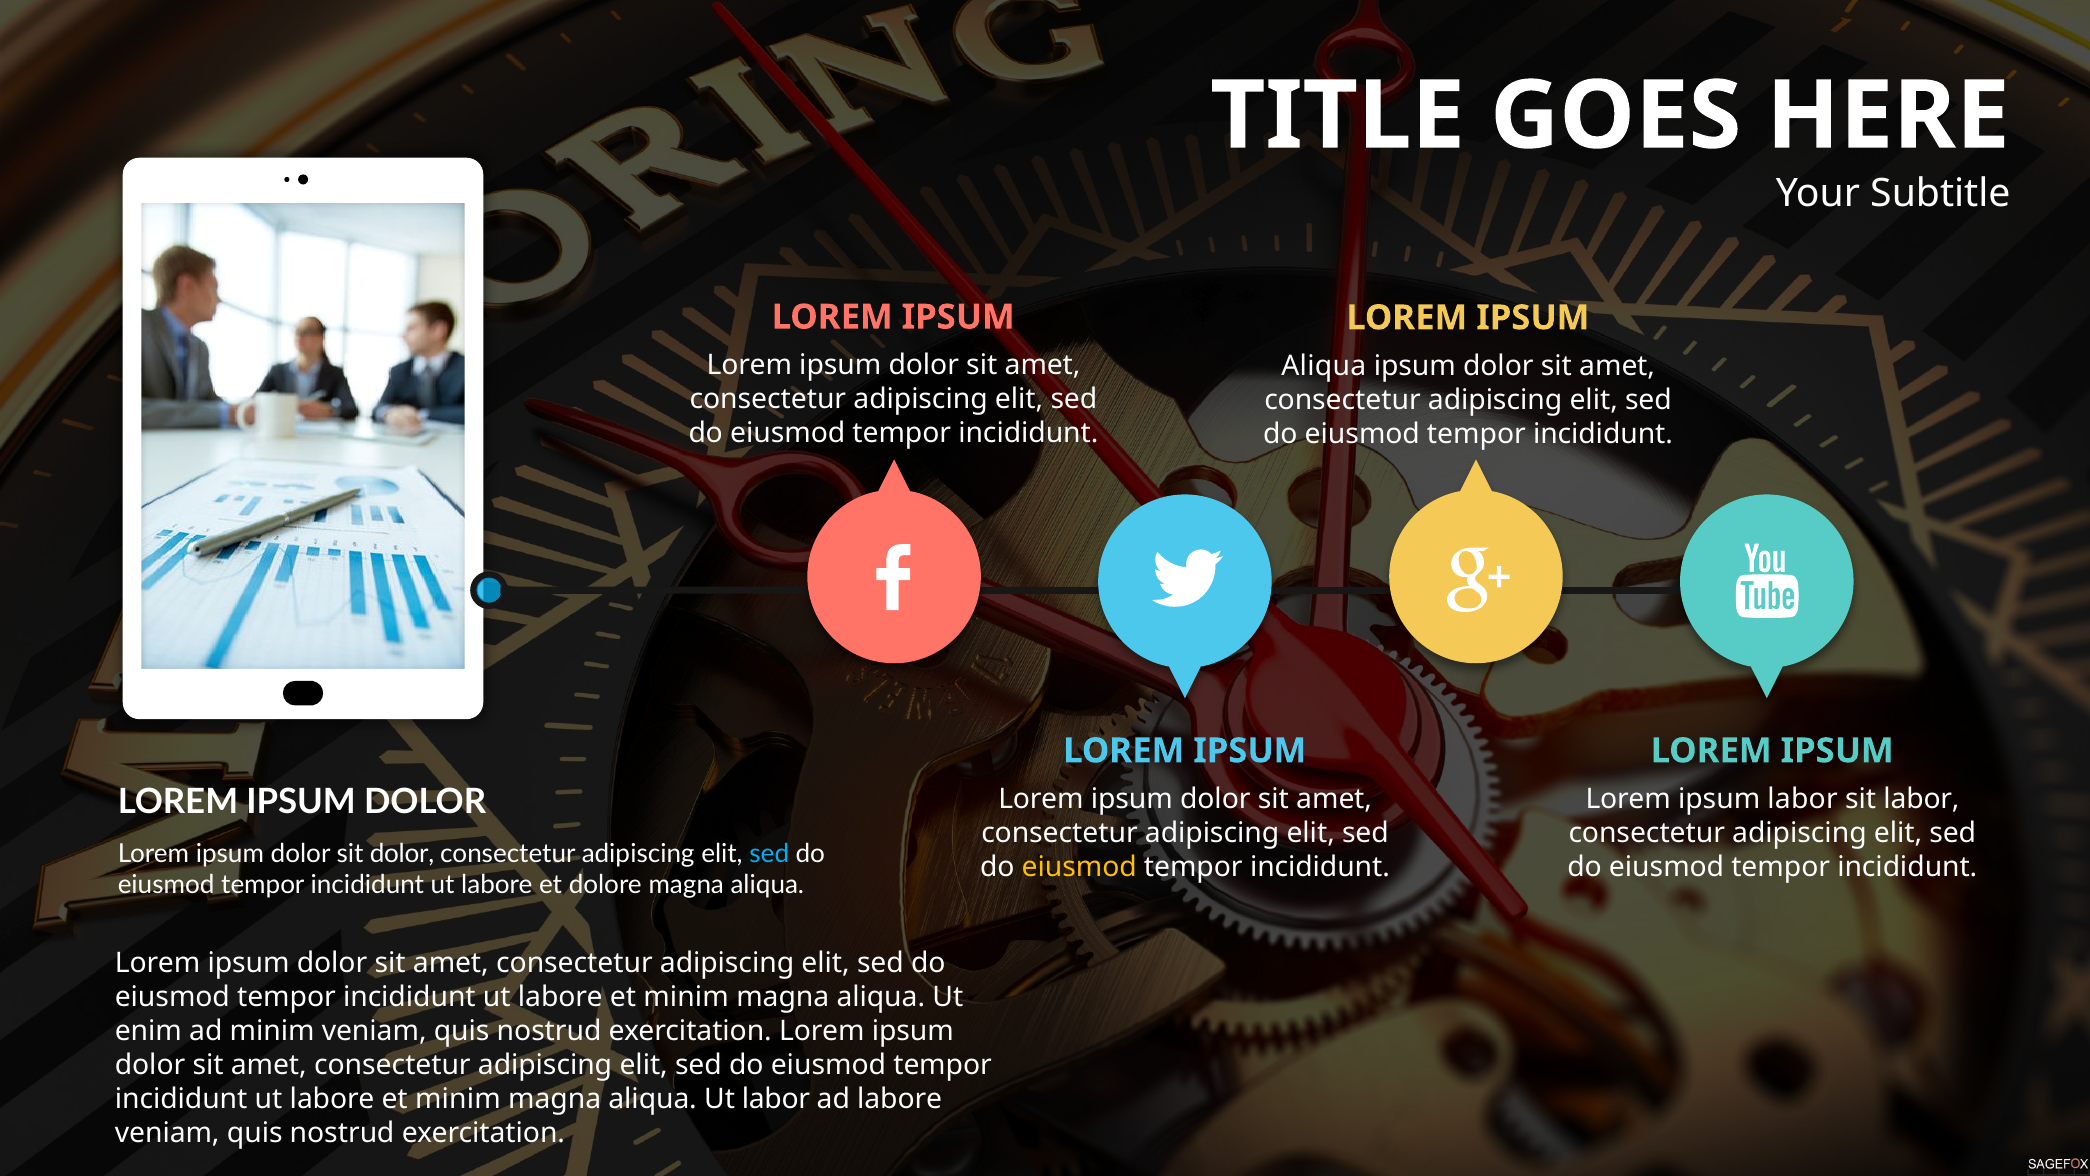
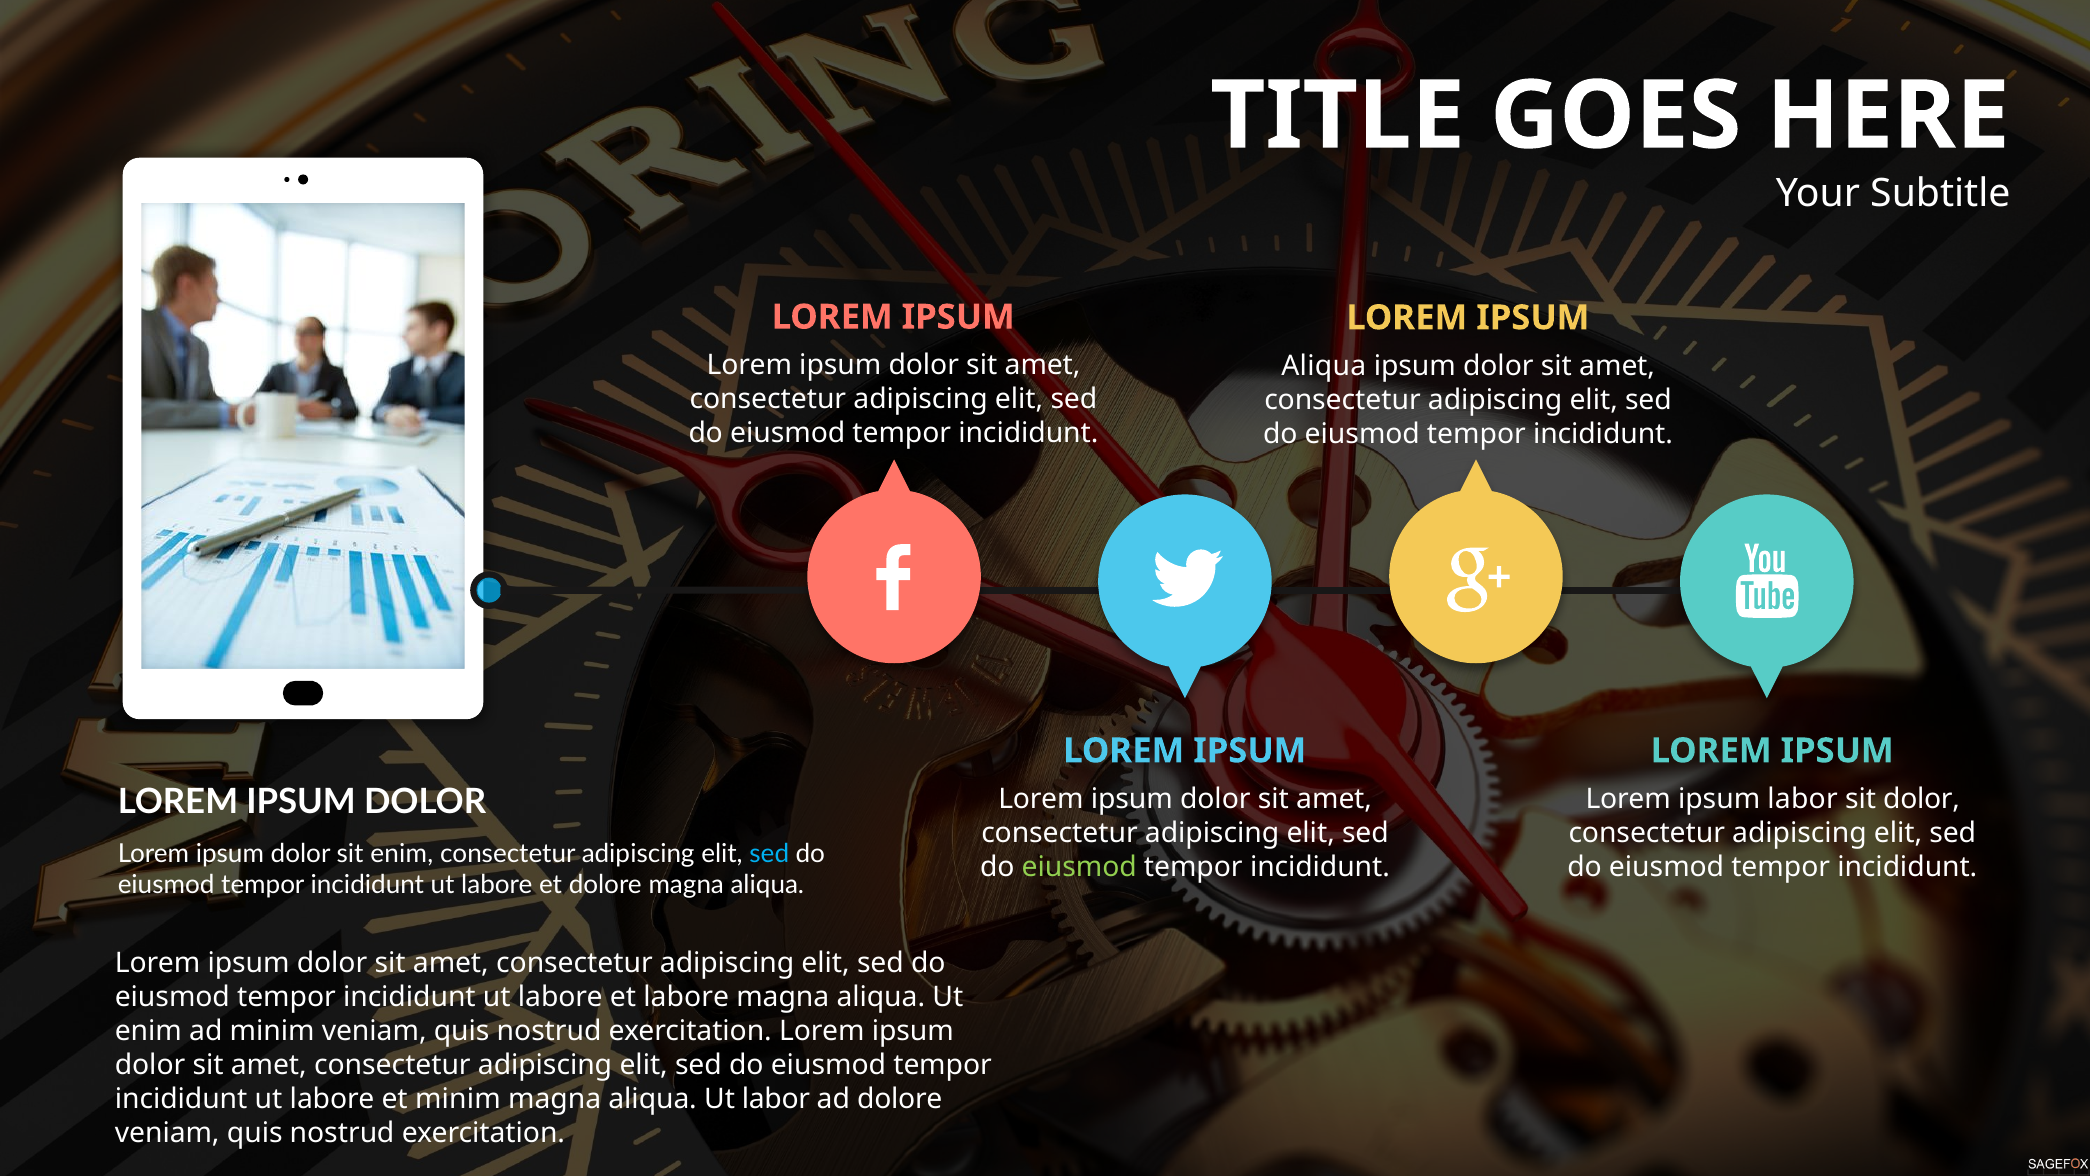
sit labor: labor -> dolor (1922, 798)
sit dolor: dolor -> enim (402, 853)
eiusmod colour: yellow -> light green (1079, 866)
minim: minim -> labore (686, 997)
ad labore: labore -> dolore (900, 1099)
